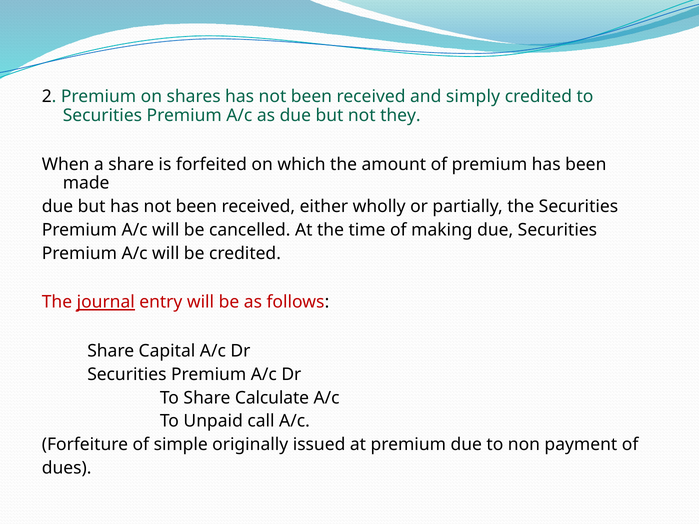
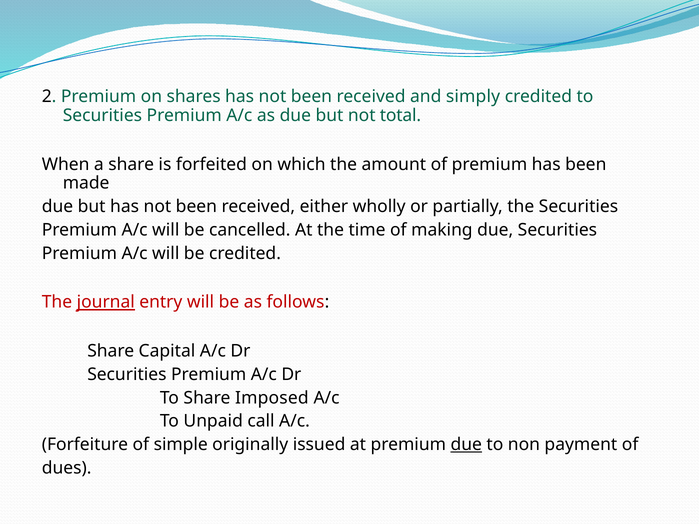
they: they -> total (400, 116)
Calculate: Calculate -> Imposed (272, 398)
due underline: none -> present (466, 445)
